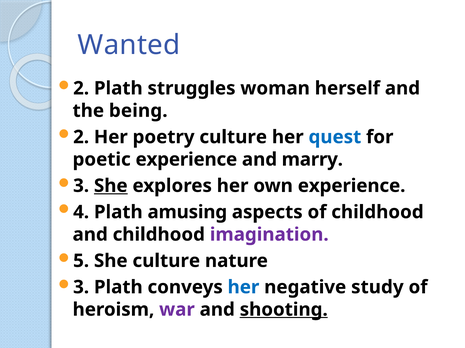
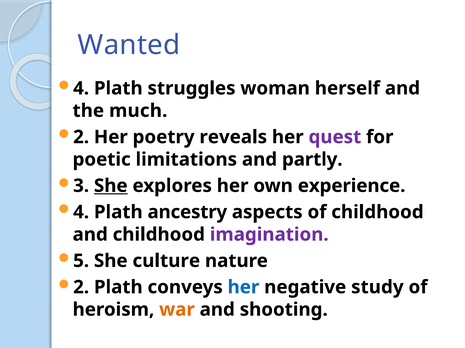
2: 2 -> 4 (81, 88)
being: being -> much (138, 111)
poetry culture: culture -> reveals (233, 137)
quest colour: blue -> purple (335, 137)
poetic experience: experience -> limitations (186, 160)
marry: marry -> partly (312, 160)
amusing: amusing -> ancestry (187, 213)
3: 3 -> 2 (81, 288)
war colour: purple -> orange (177, 310)
shooting underline: present -> none (284, 310)
